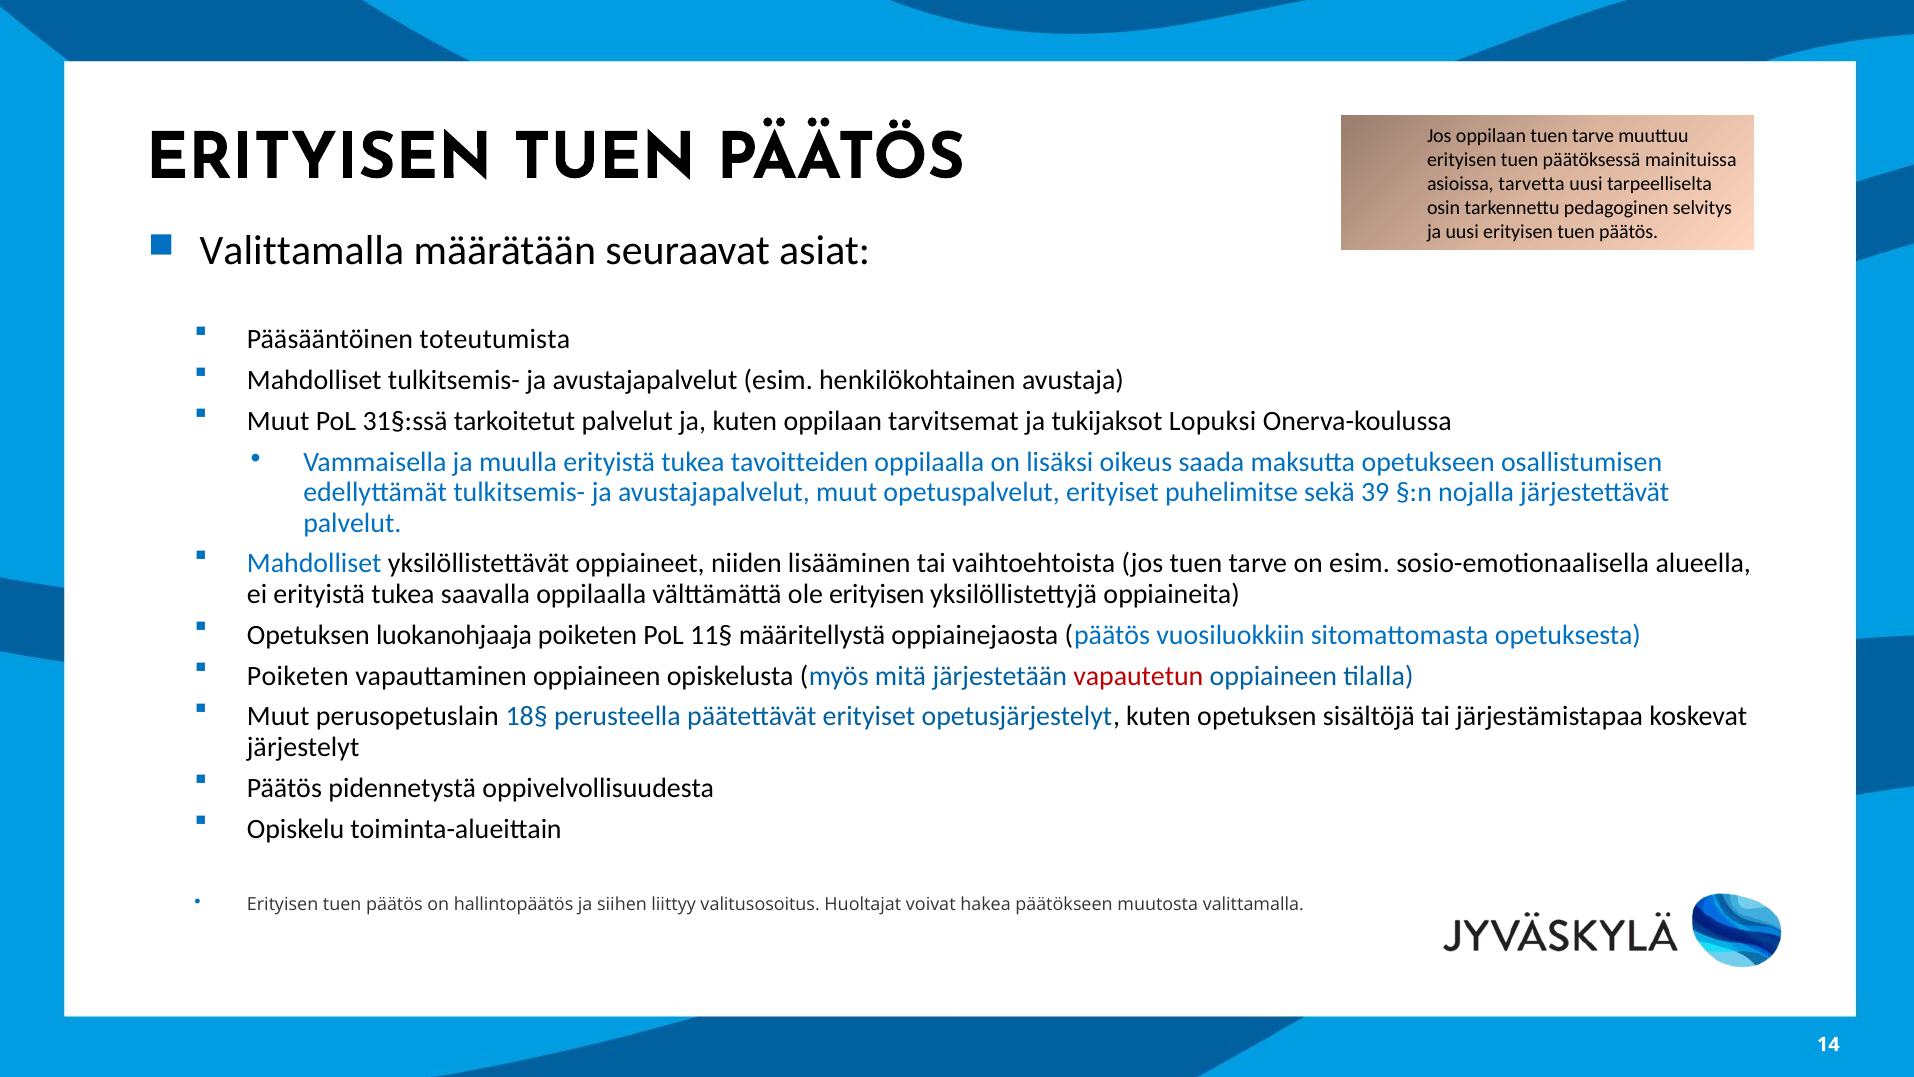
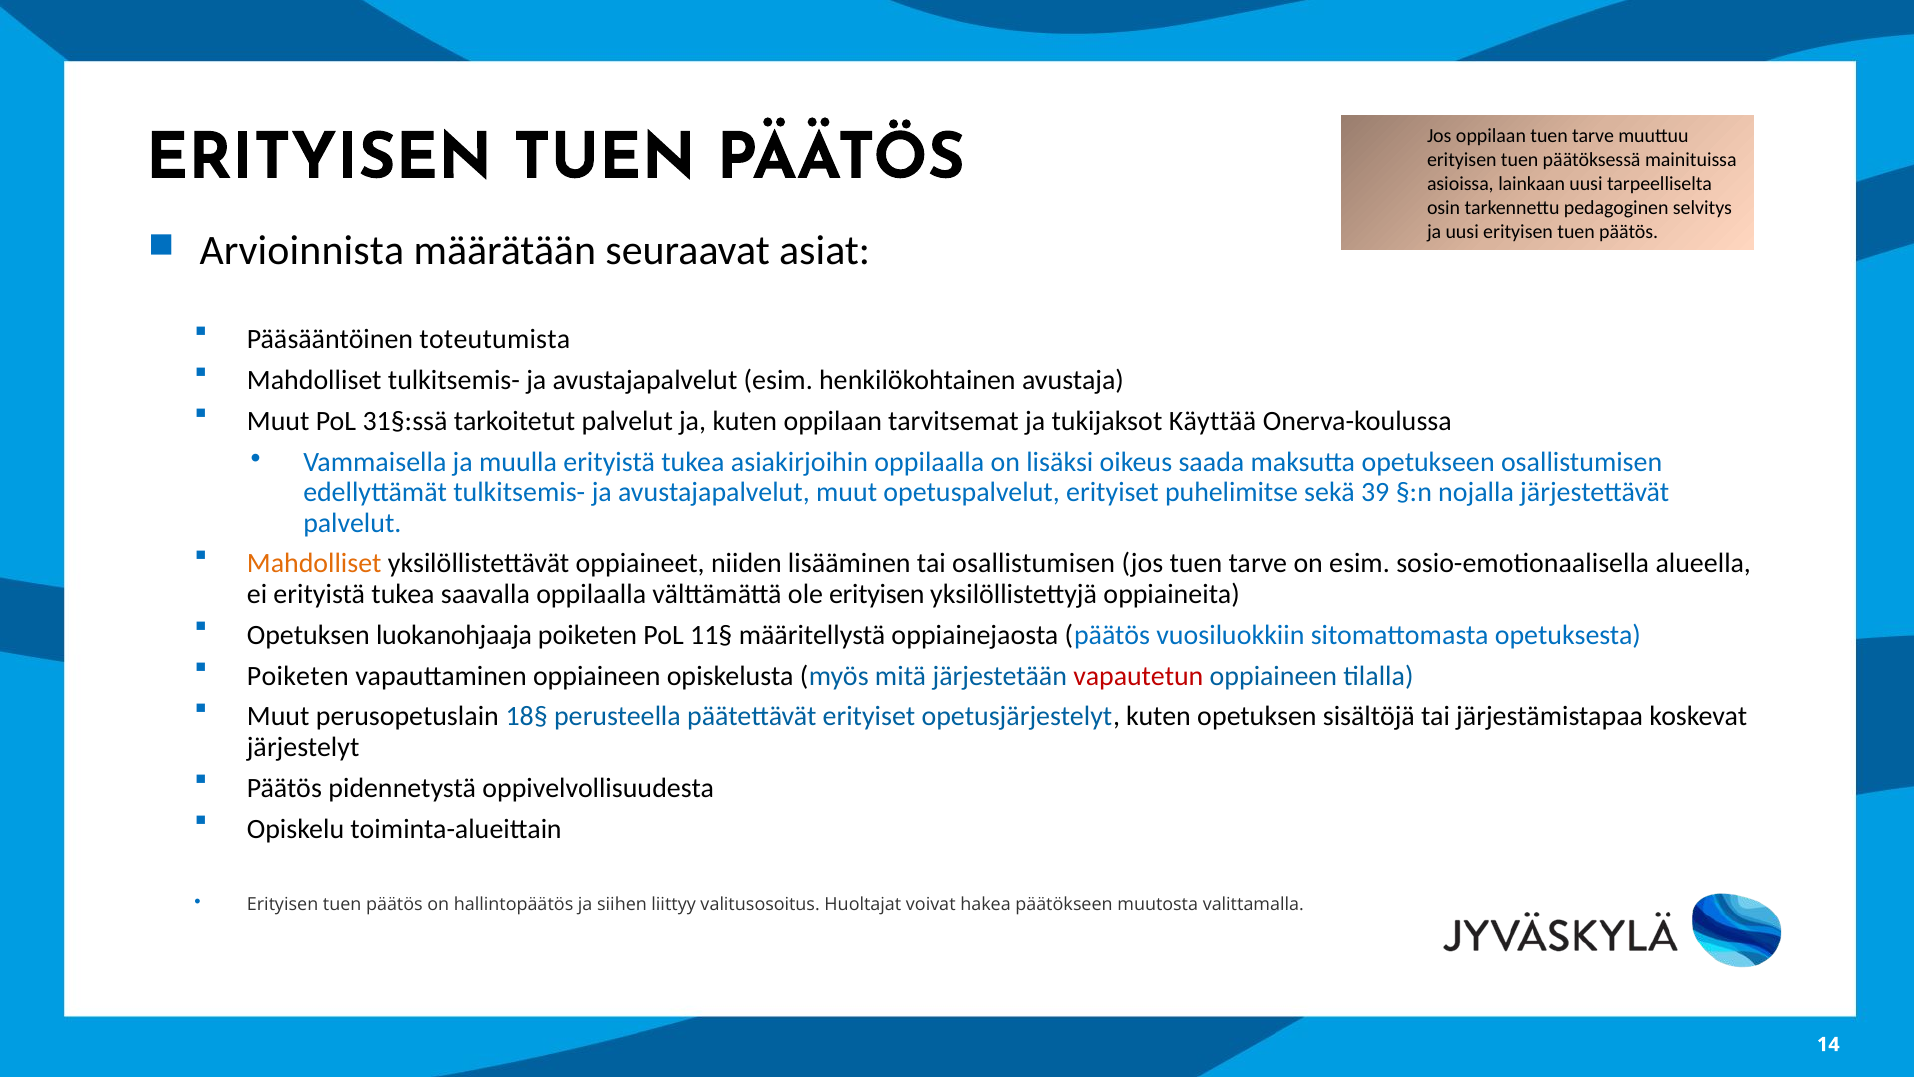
tarvetta: tarvetta -> lainkaan (1532, 184)
Valittamalla: Valittamalla -> Arvioinnista (302, 251)
Lopuksi: Lopuksi -> Käyttää (1213, 421)
tavoitteiden: tavoitteiden -> asiakirjoihin (799, 462)
Mahdolliset colour: blue -> orange (314, 564)
tai vaihtoehtoista: vaihtoehtoista -> osallistumisen (1034, 564)
